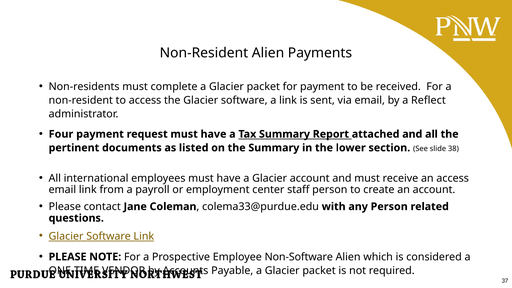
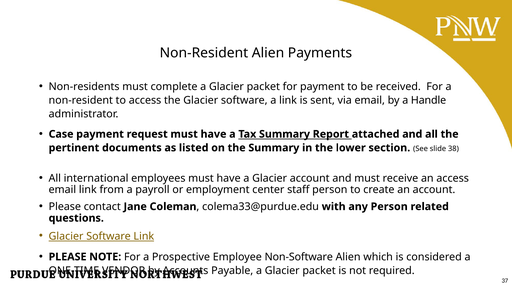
Reflect: Reflect -> Handle (429, 100)
Four: Four -> Case (61, 134)
